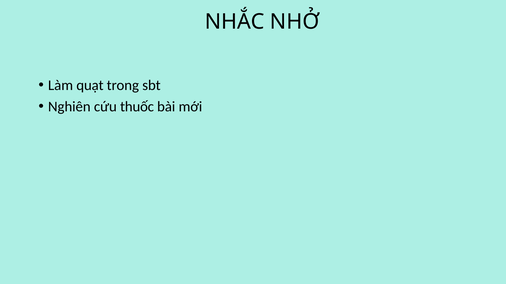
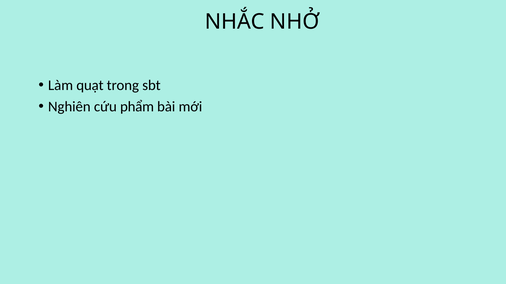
thuốc: thuốc -> phẩm (137, 107)
